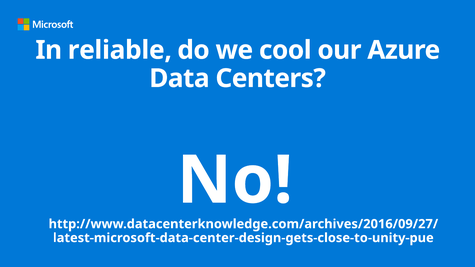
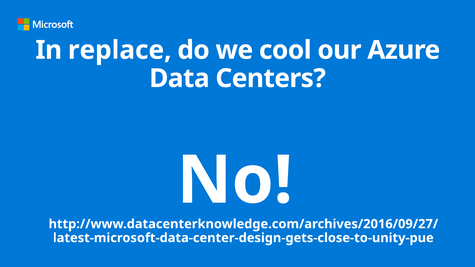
reliable: reliable -> replace (120, 50)
